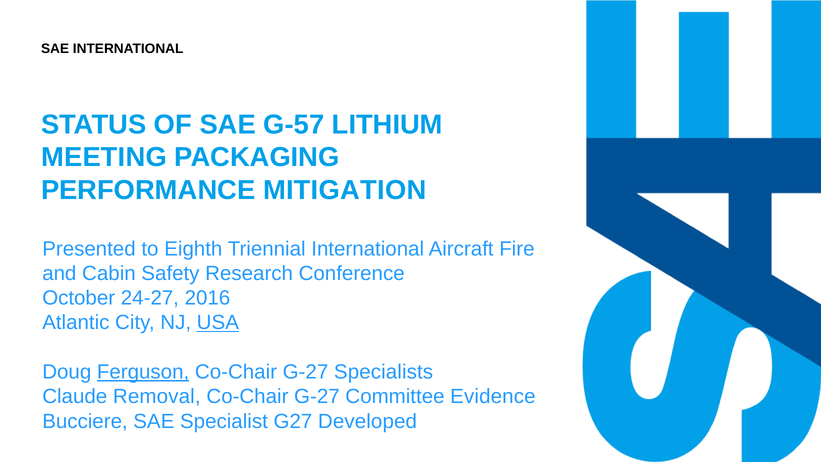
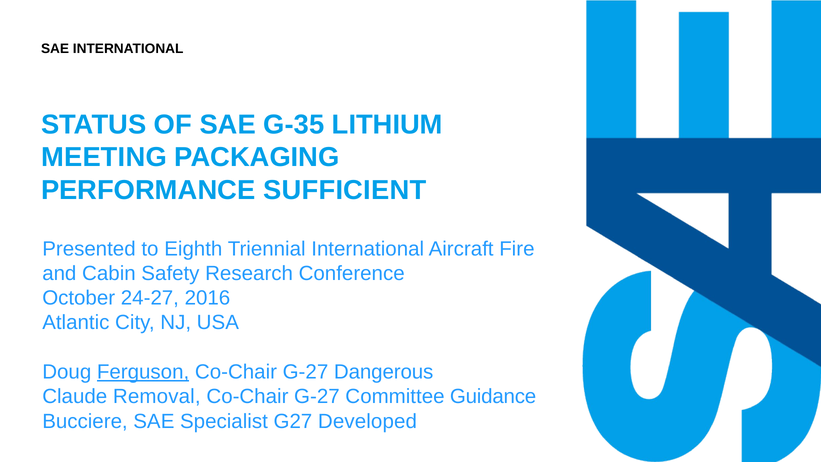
G-57: G-57 -> G-35 (294, 124)
MITIGATION: MITIGATION -> SUFFICIENT (345, 190)
USA underline: present -> none (218, 323)
Specialists: Specialists -> Dangerous (384, 372)
Evidence: Evidence -> Guidance (493, 396)
